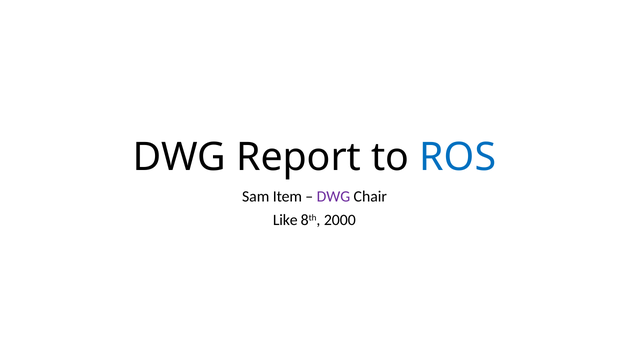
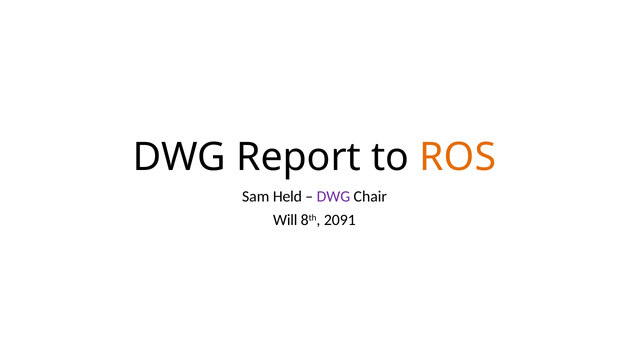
ROS colour: blue -> orange (458, 157)
Item: Item -> Held (287, 197)
Like: Like -> Will (285, 220)
2000: 2000 -> 2091 (340, 220)
